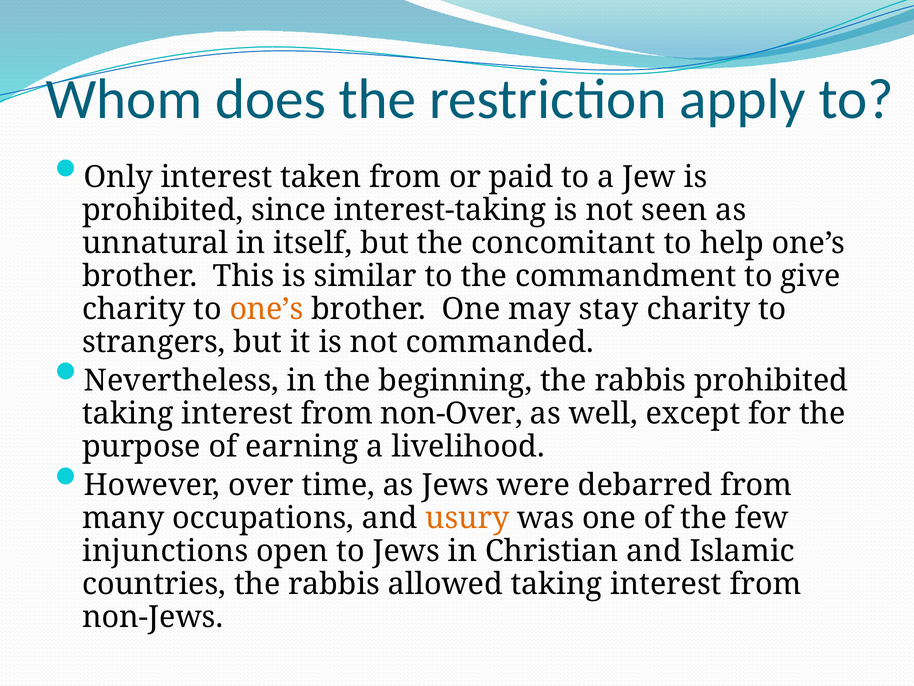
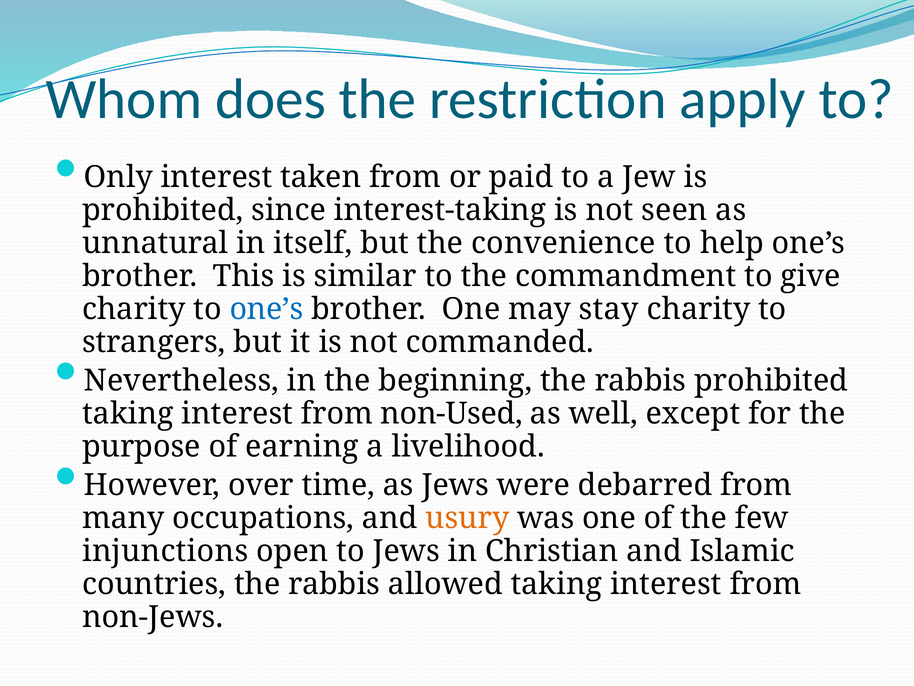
concomitant: concomitant -> convenience (563, 243)
one’s colour: orange -> blue (267, 309)
non-Over: non-Over -> non-Used (452, 413)
